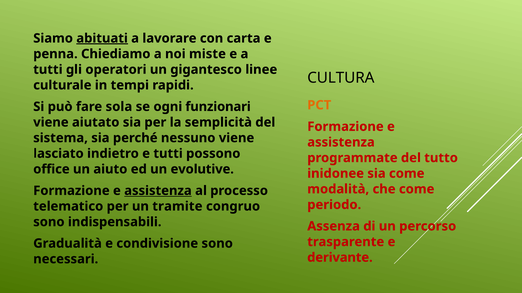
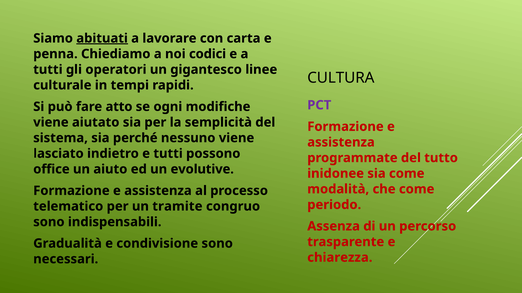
miste: miste -> codici (208, 54)
PCT colour: orange -> purple (319, 105)
sola: sola -> atto (119, 107)
funzionari: funzionari -> modifiche (218, 107)
assistenza underline: present -> none (158, 191)
derivante: derivante -> chiarezza (340, 258)
